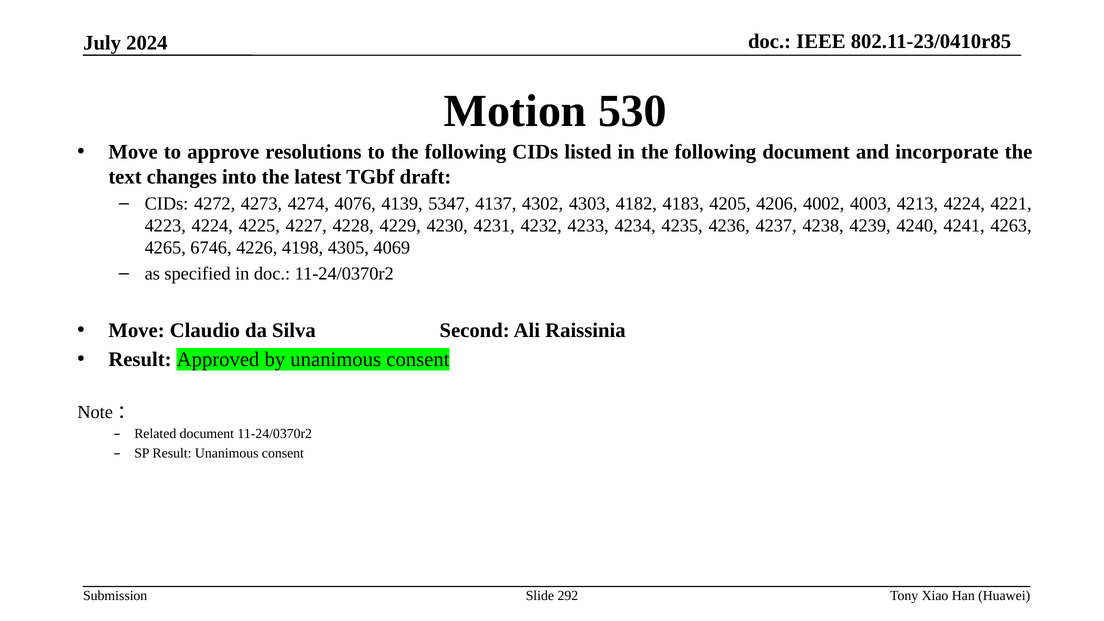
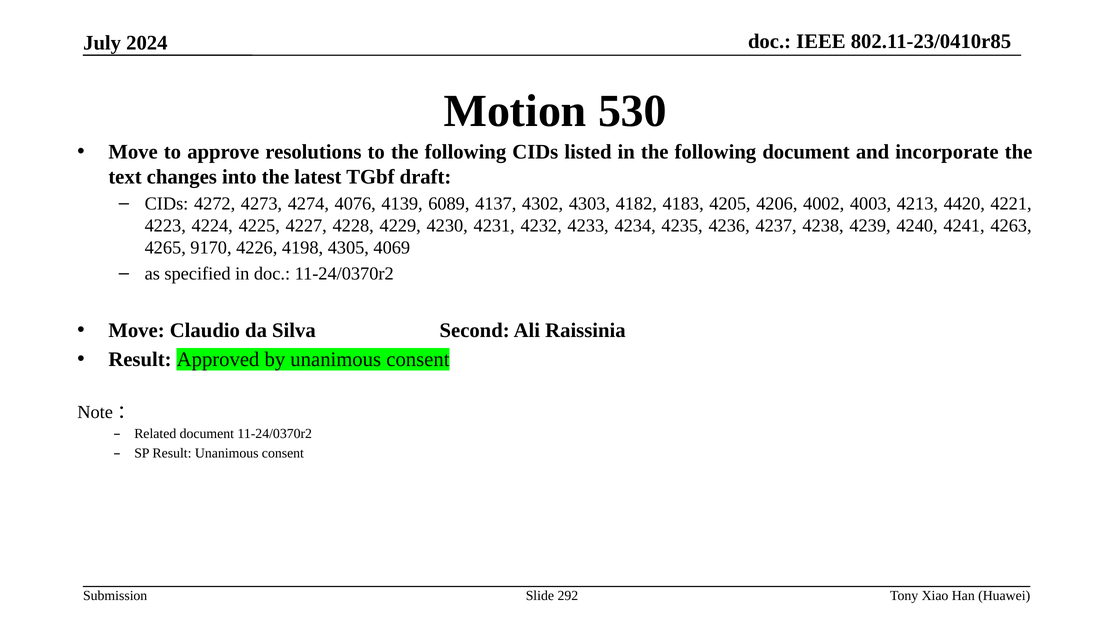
5347: 5347 -> 6089 (449, 204)
4213 4224: 4224 -> 4420 (964, 204)
6746: 6746 -> 9170 (211, 248)
